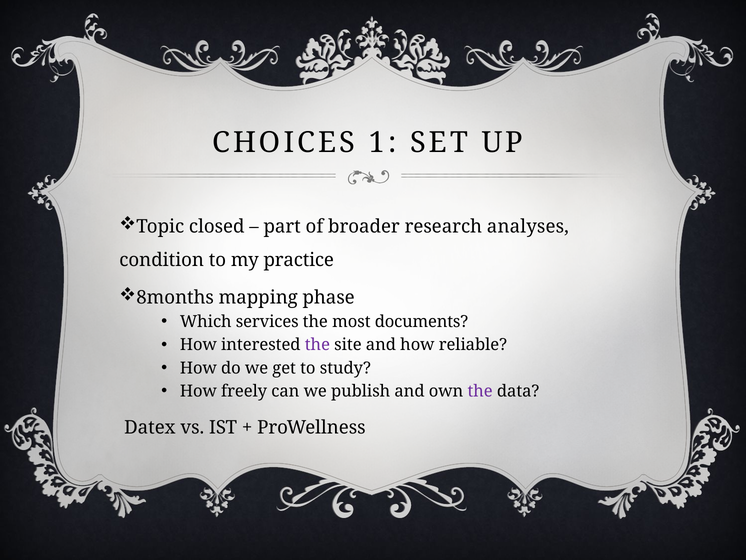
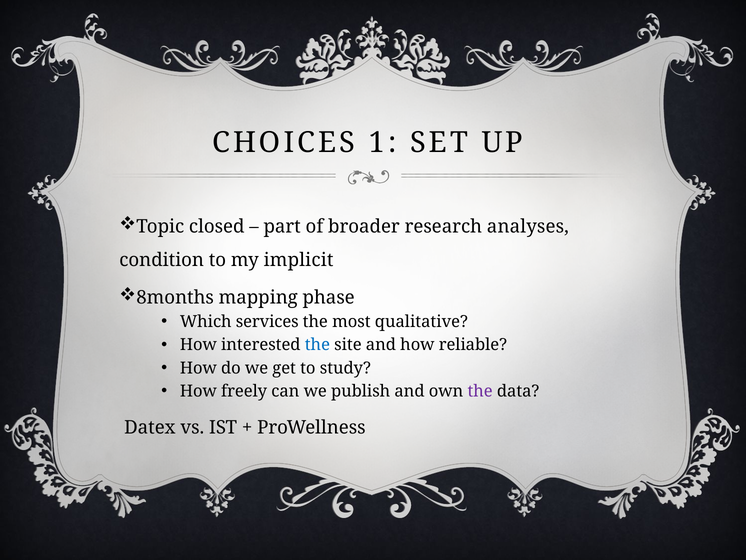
practice: practice -> implicit (299, 260)
documents: documents -> qualitative (421, 322)
the colour: purple -> blue (317, 345)
